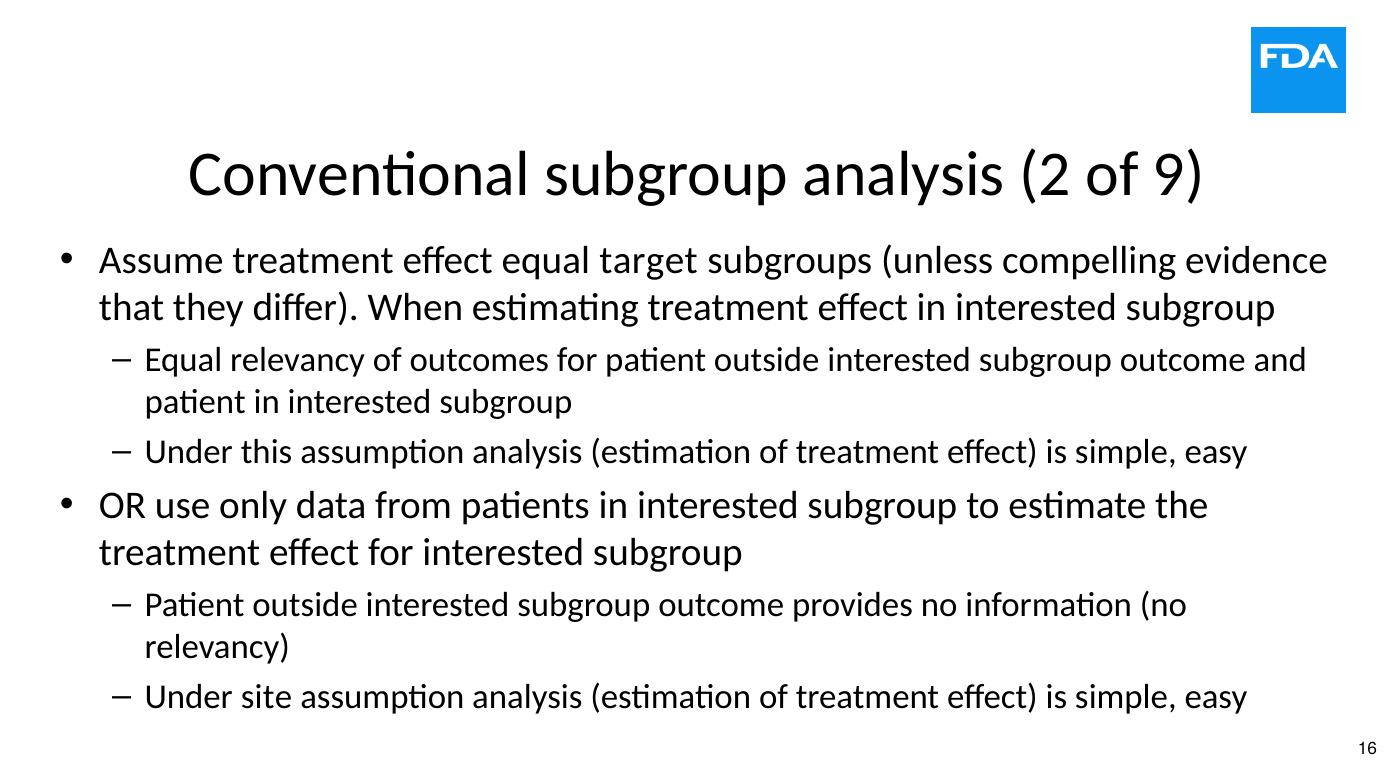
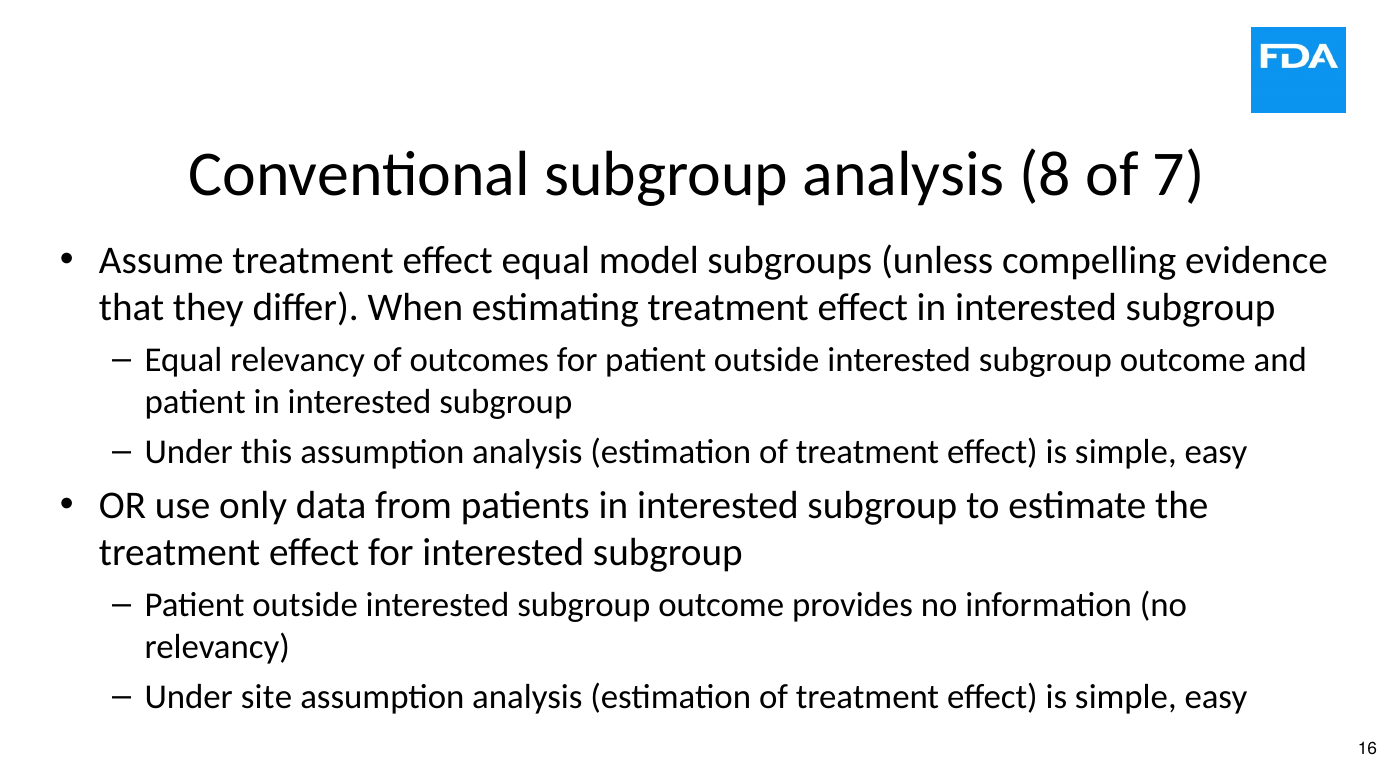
2: 2 -> 8 (1045, 174)
9: 9 -> 7 (1179, 174)
target: target -> model (649, 261)
